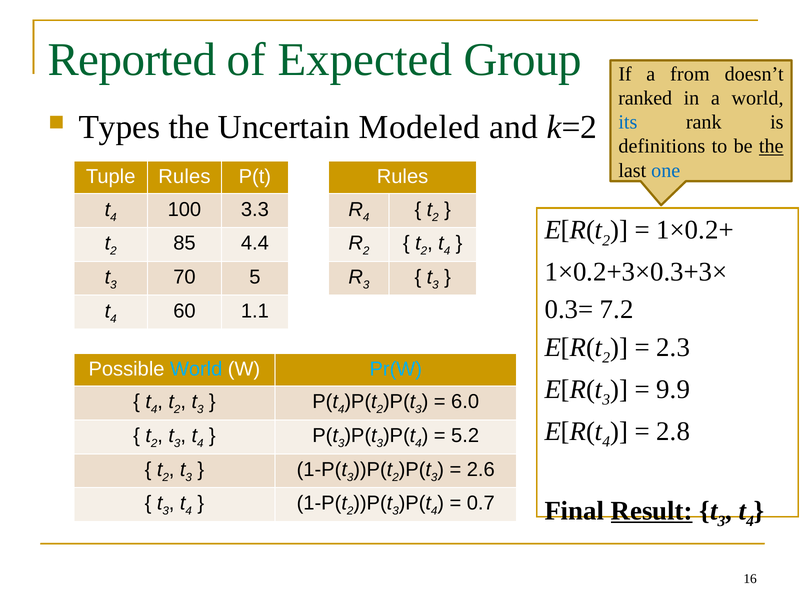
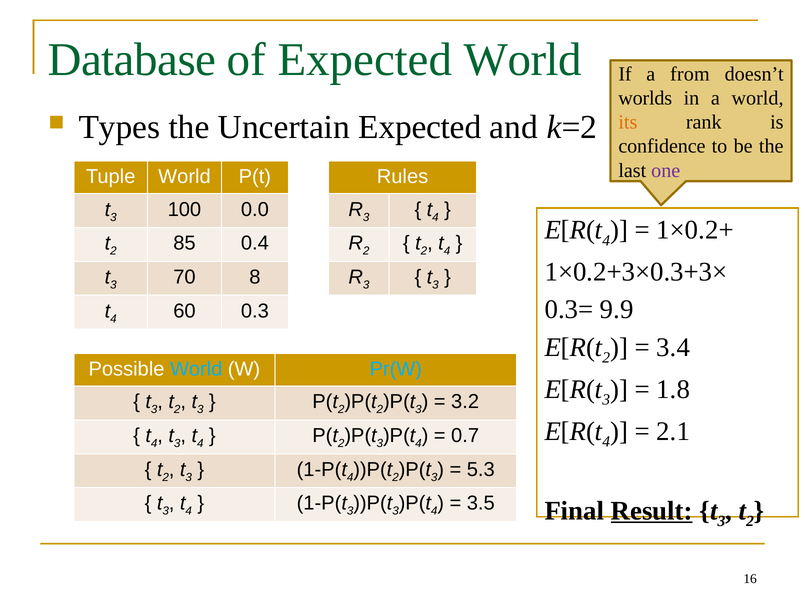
Reported: Reported -> Database (132, 60)
Expected Group: Group -> World (523, 60)
ranked: ranked -> worlds (645, 98)
its colour: blue -> orange (628, 122)
Uncertain Modeled: Modeled -> Expected (420, 127)
definitions: definitions -> confidence (662, 146)
the underline: present -> none (771, 146)
one colour: blue -> purple (666, 170)
Tuple Rules: Rules -> World (184, 177)
4: 4 -> 3 (113, 217)
3.3: 3.3 -> 0.0 (255, 209)
4: 4 -> 3 (366, 217)
2: 2 -> 4 (435, 217)
2: 2 -> 4 (606, 240)
4.4: 4.4 -> 0.4 (255, 243)
5: 5 -> 8 (255, 277)
7.2: 7.2 -> 9.9 (617, 309)
1.1: 1.1 -> 0.3 (255, 311)
2.3: 2.3 -> 3.4 (673, 347)
9.9: 9.9 -> 1.8 (673, 389)
4: 4 -> 3 (154, 409)
4: 4 -> 2 (341, 409)
6.0: 6.0 -> 3.2 (465, 402)
2.8: 2.8 -> 2.1 (673, 431)
2: 2 -> 4 (154, 443)
3: 3 -> 2 (341, 443)
5.2: 5.2 -> 0.7 (465, 435)
3: 3 -> 4 (350, 477)
2.6: 2.6 -> 5.3 (481, 469)
2: 2 -> 3 (350, 511)
0.7: 0.7 -> 3.5 (481, 503)
4: 4 -> 2 (750, 521)
